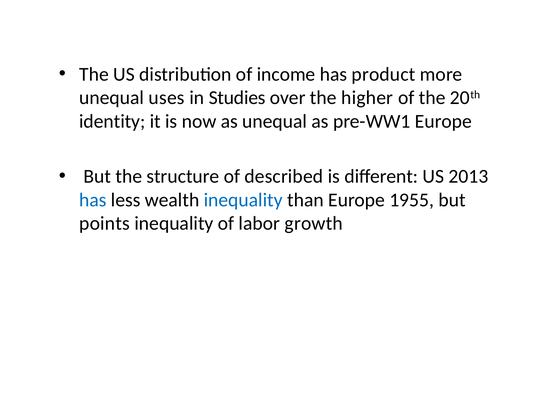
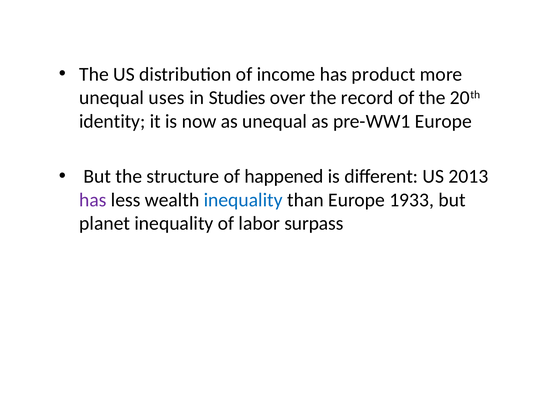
higher: higher -> record (367, 98)
described: described -> happened (284, 176)
has colour: blue -> purple (93, 199)
1955: 1955 -> 1933 (412, 199)
points: points -> planet (105, 223)
growth: growth -> surpass (314, 223)
